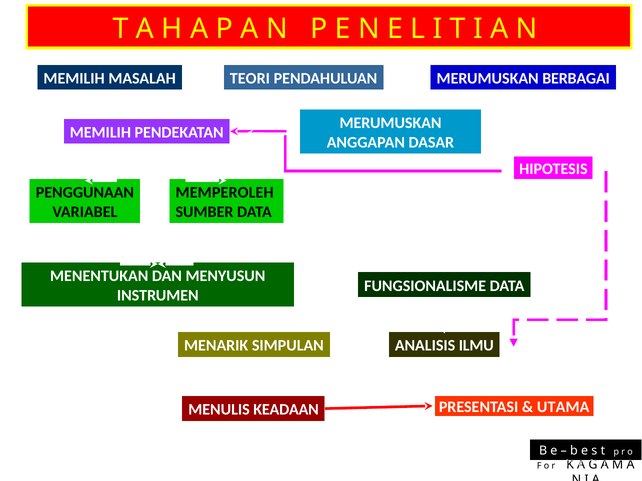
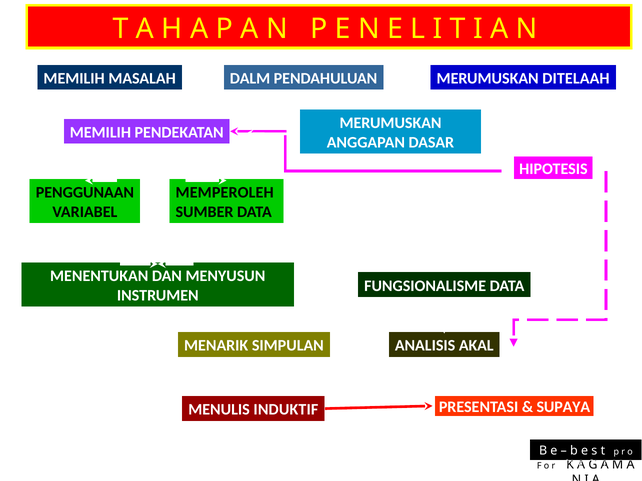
TEORI: TEORI -> DALM (250, 78)
BERBAGAI: BERBAGAI -> DITELAAH (576, 78)
ILMU: ILMU -> AKAL (476, 346)
KEADAAN: KEADAAN -> INDUKTIF (286, 410)
UTAMA: UTAMA -> SUPAYA (563, 407)
